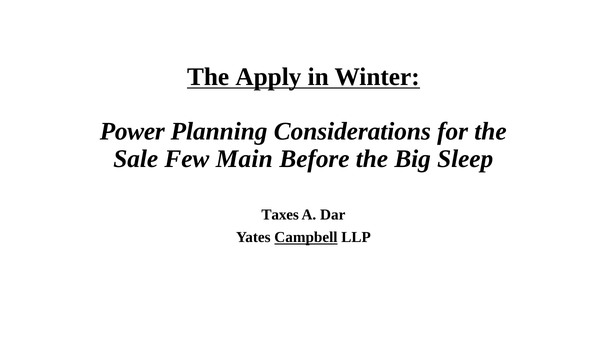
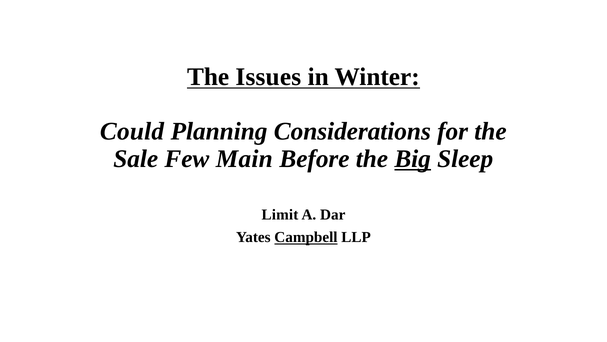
Apply: Apply -> Issues (268, 77)
Power: Power -> Could (132, 131)
Big underline: none -> present (413, 159)
Taxes: Taxes -> Limit (280, 214)
